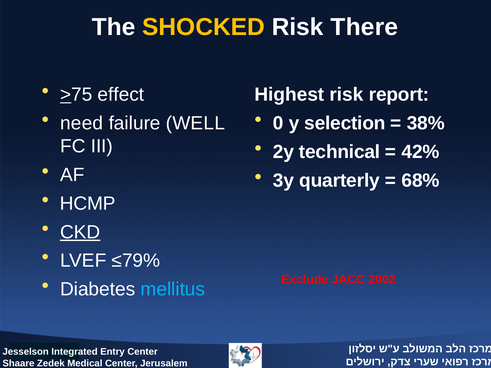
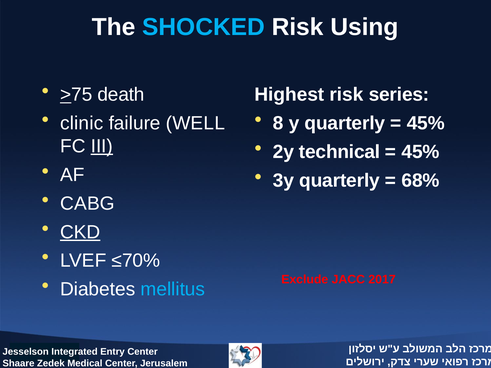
SHOCKED colour: yellow -> light blue (204, 27)
There: There -> Using (364, 27)
effect: effect -> death (121, 95)
report: report -> series (399, 95)
need: need -> clinic (82, 123)
0: 0 -> 8 (278, 123)
y selection: selection -> quarterly (345, 123)
38%: 38% -> 45% (426, 123)
III underline: none -> present (102, 146)
42%: 42% -> 45% (420, 152)
HCMP: HCMP -> CABG (87, 204)
≤79%: ≤79% -> ≤70% (136, 261)
2002: 2002 -> 2017 (382, 280)
